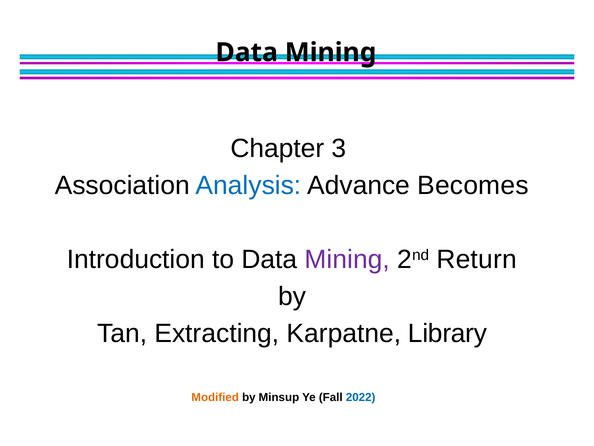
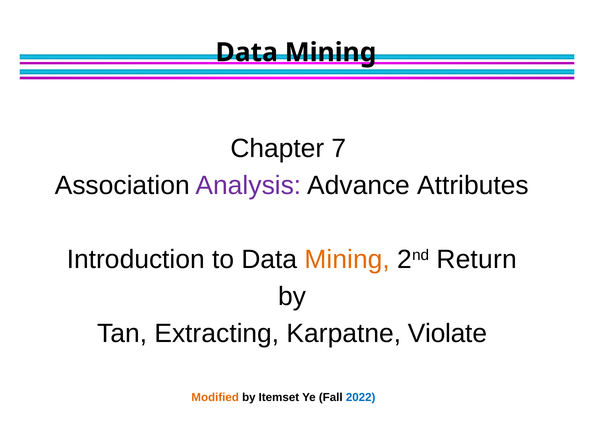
3: 3 -> 7 (339, 148)
Analysis colour: blue -> purple (248, 185)
Becomes: Becomes -> Attributes (473, 185)
Mining colour: purple -> orange (347, 259)
Library: Library -> Violate (447, 333)
Minsup: Minsup -> Itemset (279, 397)
